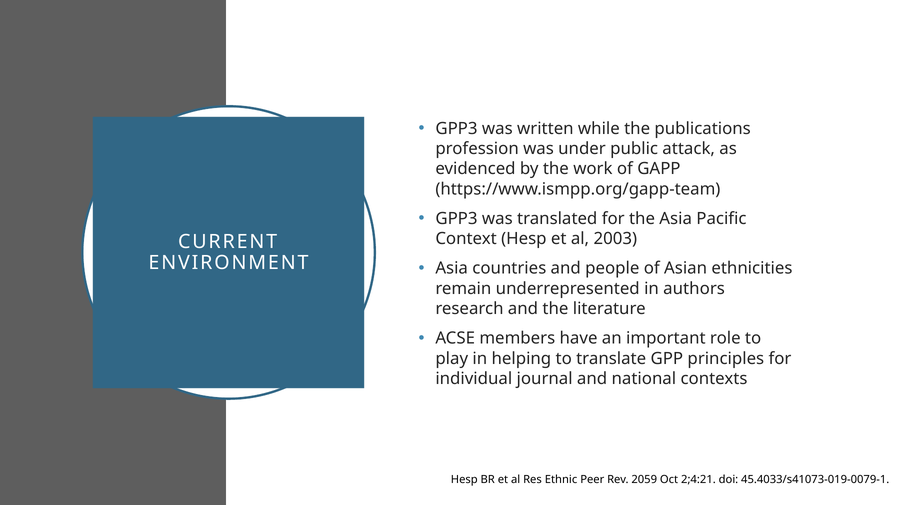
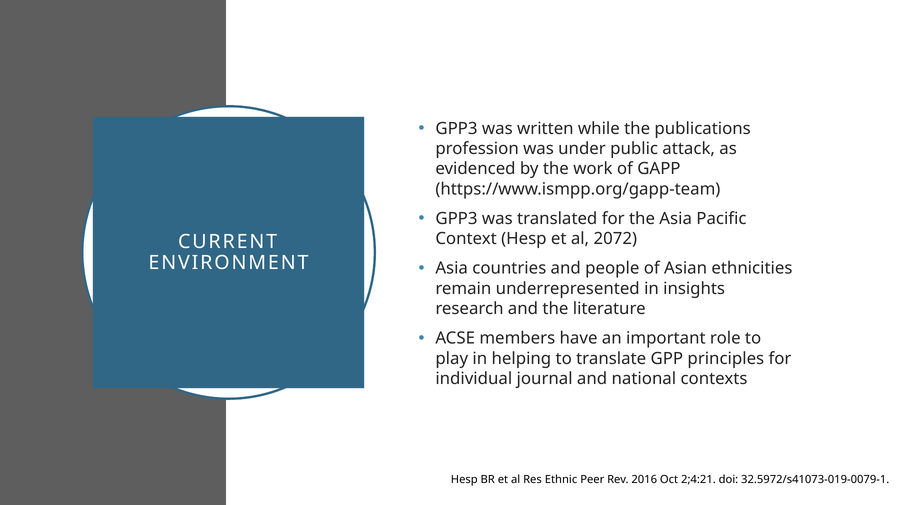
2003: 2003 -> 2072 (615, 239)
authors: authors -> insights (694, 289)
2059: 2059 -> 2016 (644, 480)
45.4033/s41073-019-0079-1: 45.4033/s41073-019-0079-1 -> 32.5972/s41073-019-0079-1 (815, 480)
